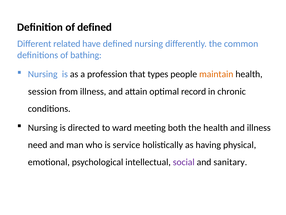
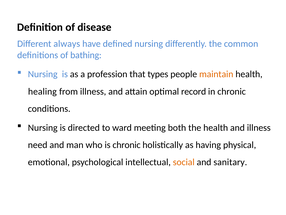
of defined: defined -> disease (95, 27)
related: related -> always (67, 44)
session: session -> healing (42, 91)
is service: service -> chronic (127, 145)
social colour: purple -> orange (184, 162)
